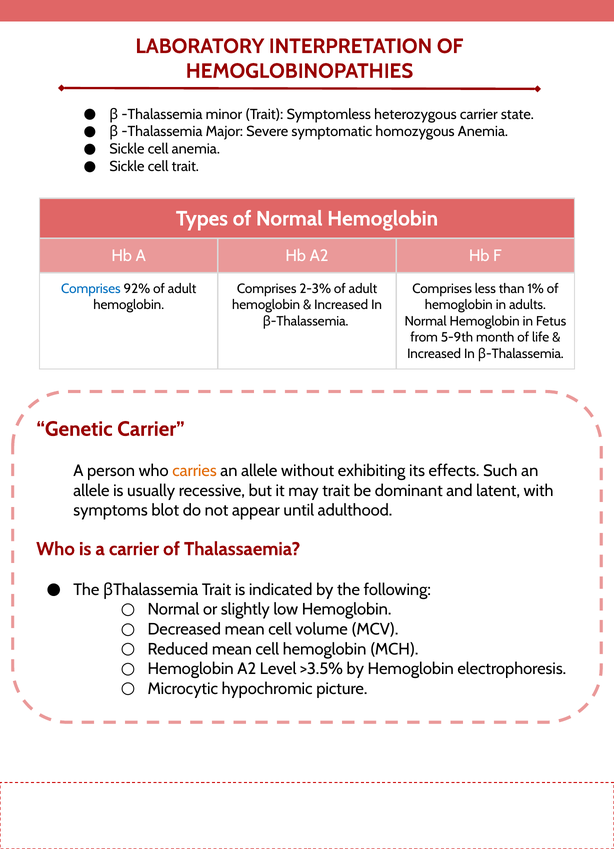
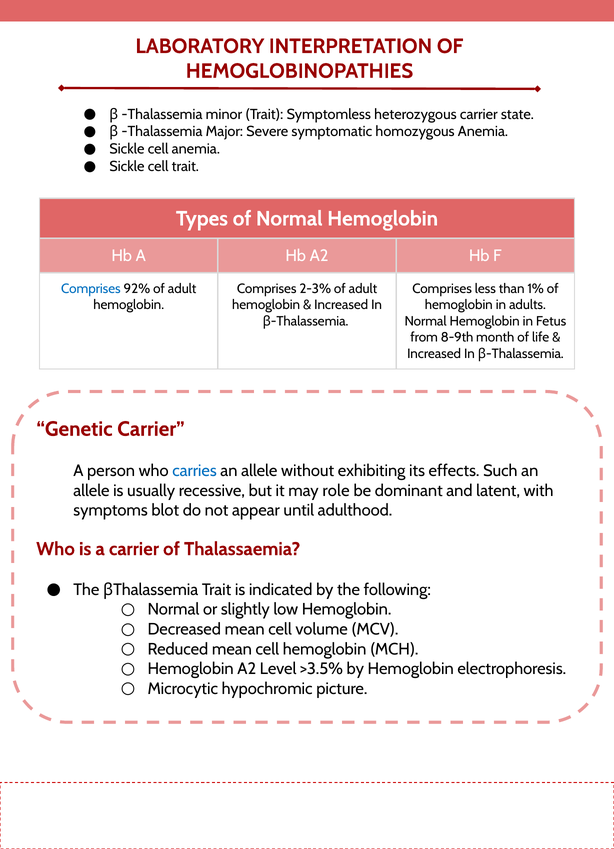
5-9th: 5-9th -> 8-9th (457, 337)
carries colour: orange -> blue (194, 470)
may trait: trait -> role (336, 490)
